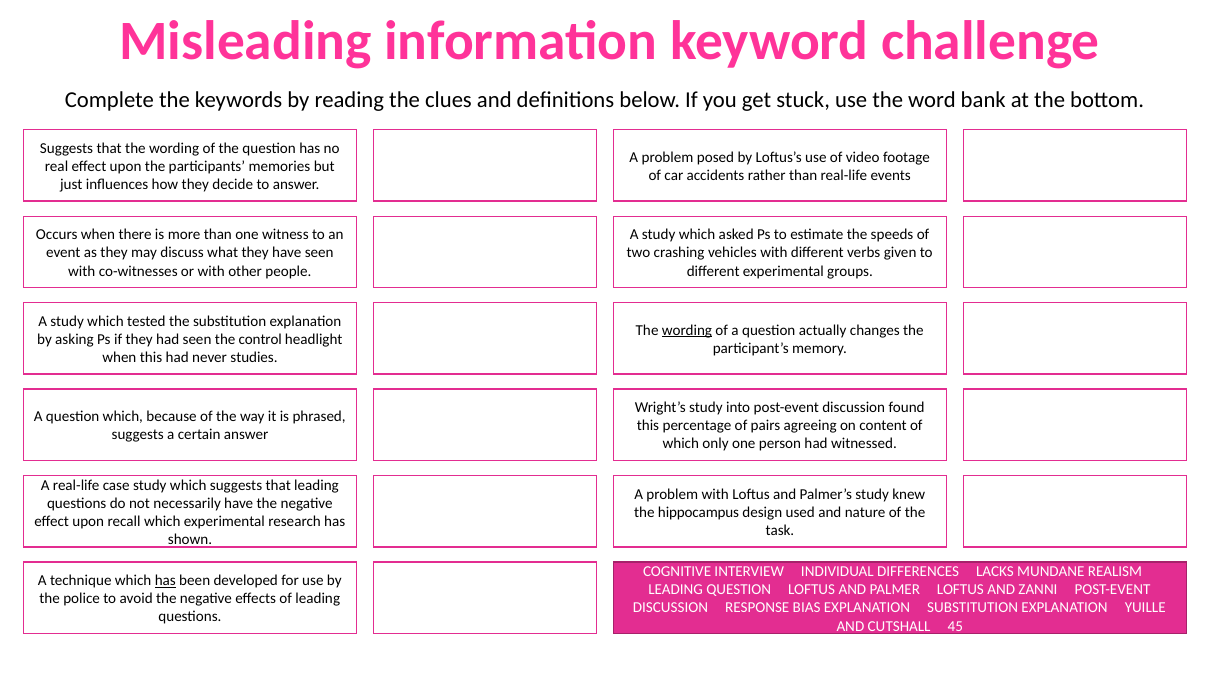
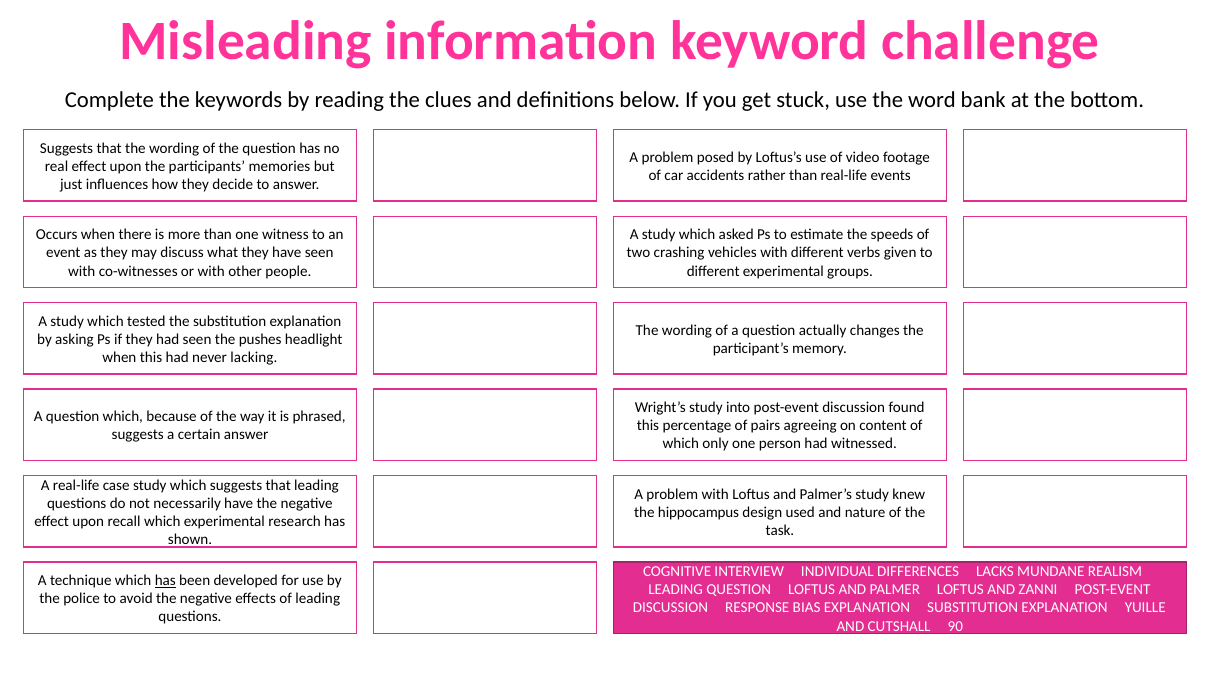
wording underline: present -> none (687, 330)
control: control -> pushes (260, 339)
studies: studies -> lacking (254, 357)
45: 45 -> 90 (955, 626)
